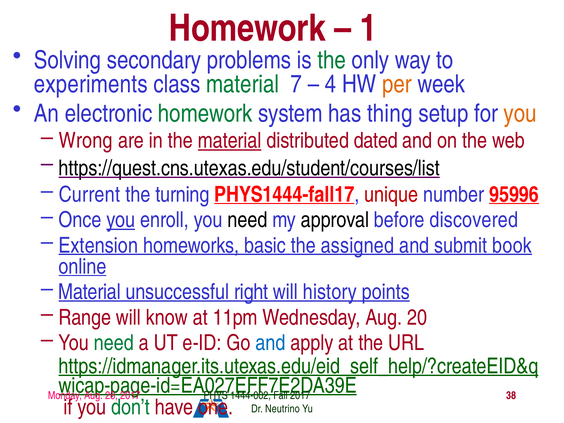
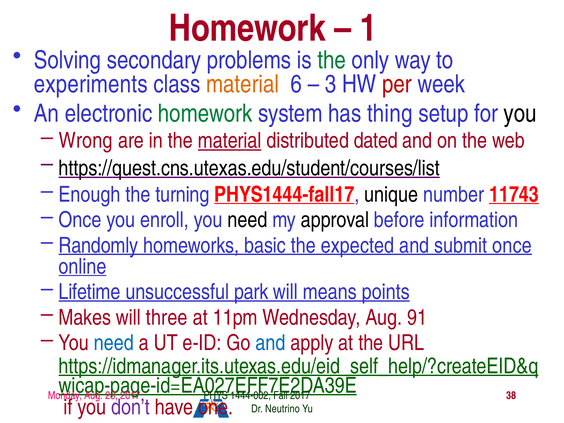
material colour: green -> orange (243, 84)
7: 7 -> 6 (296, 84)
4: 4 -> 3 (331, 84)
per colour: orange -> red (397, 84)
you colour: orange -> black (520, 113)
Current: Current -> Enough (89, 194)
unique colour: red -> black (391, 194)
95996: 95996 -> 11743 (514, 194)
you underline: present -> none (121, 220)
discovered: discovered -> information (474, 220)
Extension: Extension -> Randomly (98, 245)
assigned: assigned -> expected (358, 245)
submit book: book -> once (512, 245)
Material: Material -> Lifetime (90, 292)
right: right -> park (251, 292)
history: history -> means (330, 292)
Range: Range -> Makes (85, 317)
know: know -> three (167, 317)
20: 20 -> 91 (417, 317)
need colour: green -> blue (114, 343)
don’t colour: green -> purple (131, 407)
